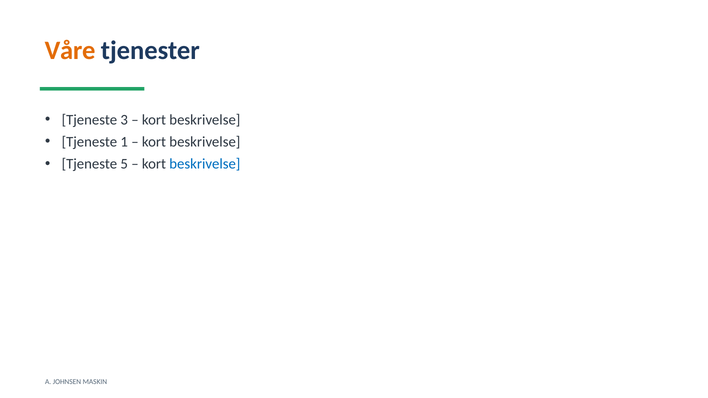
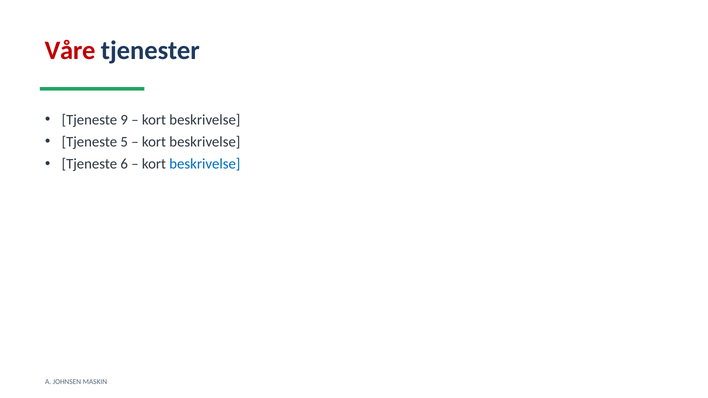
Våre colour: orange -> red (70, 51)
3: 3 -> 9 (124, 120)
1: 1 -> 5 (124, 142)
5: 5 -> 6 (124, 164)
